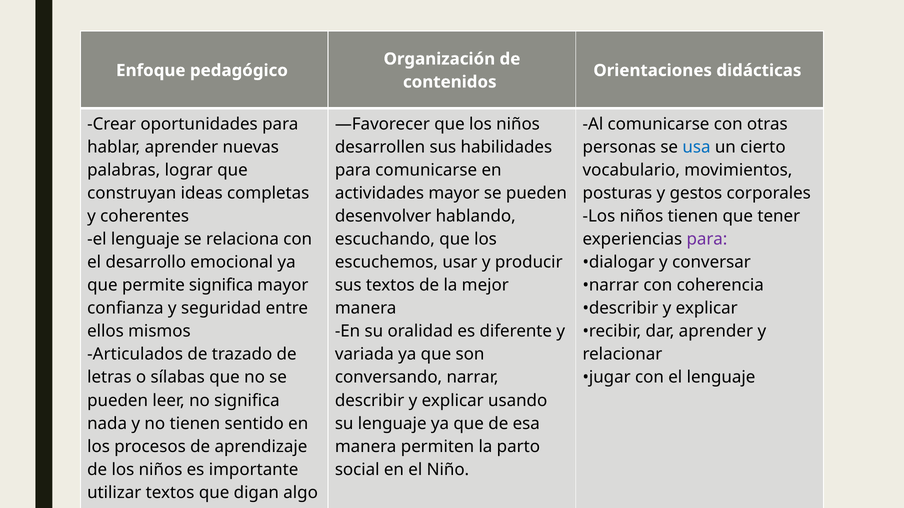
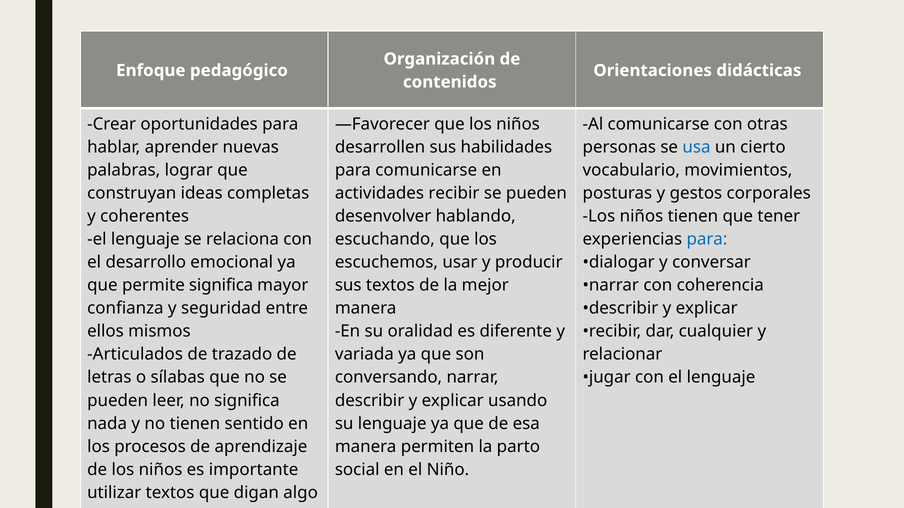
actividades mayor: mayor -> recibir (454, 193)
para colour: purple -> blue (707, 239)
dar aprender: aprender -> cualquier (716, 332)
